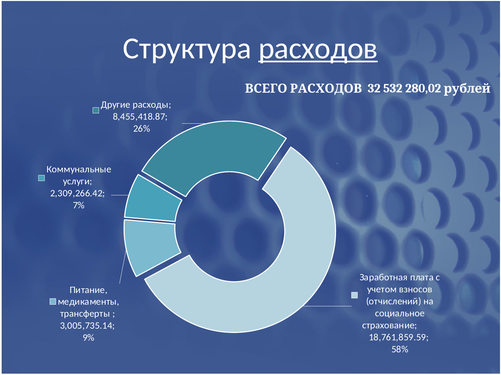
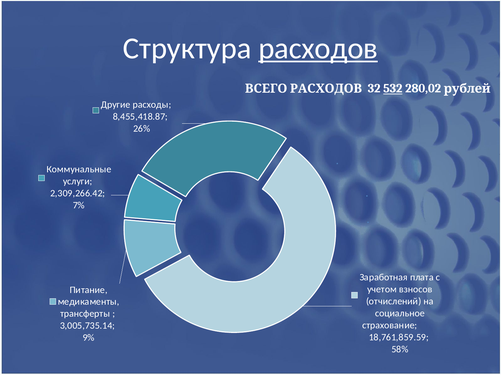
532 underline: none -> present (393, 89)
